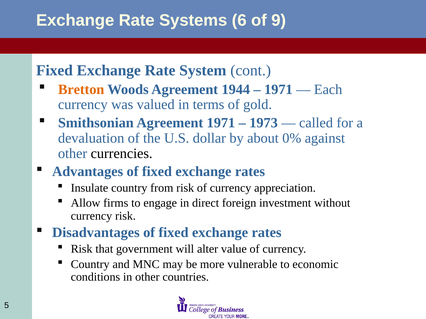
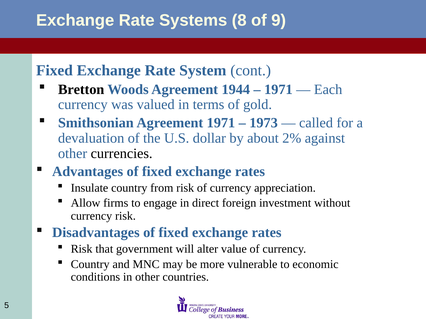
6: 6 -> 8 (239, 20)
Bretton colour: orange -> black (81, 89)
0%: 0% -> 2% (292, 138)
